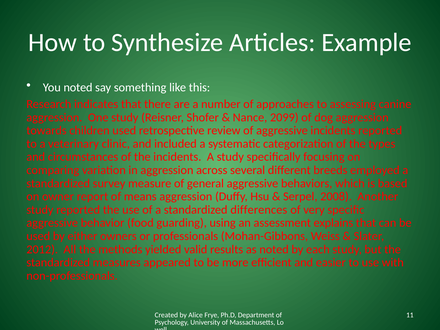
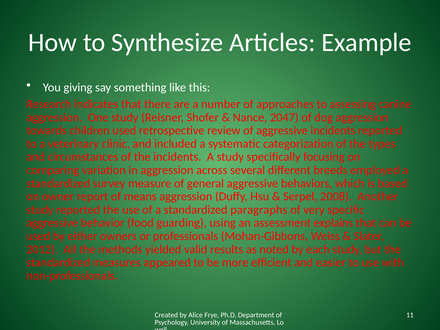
You noted: noted -> giving (78, 87)
2099: 2099 -> 2047 (284, 117)
differences: differences -> paragraphs (259, 210)
